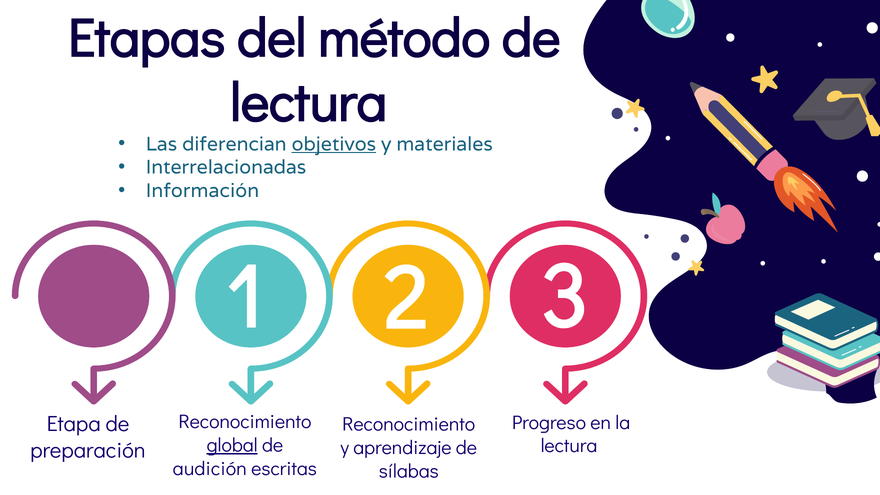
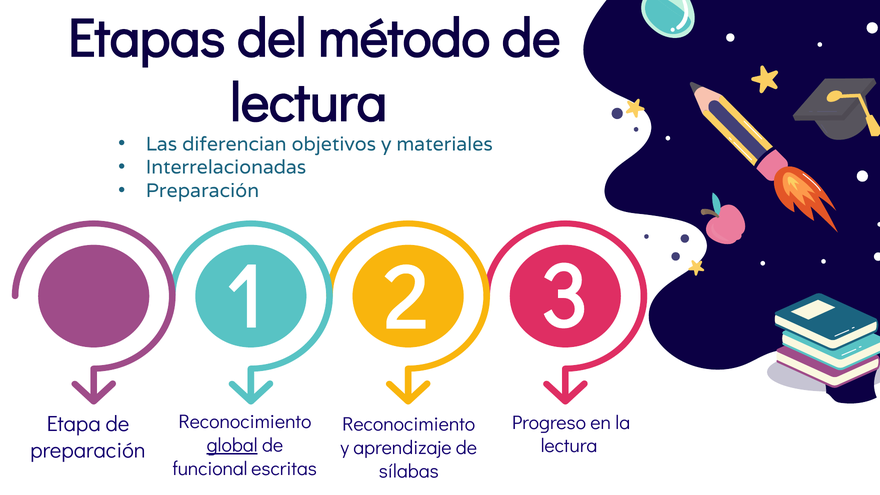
objetivos underline: present -> none (334, 144)
Información: Información -> Preparación (203, 191)
audición: audición -> funcional (210, 469)
